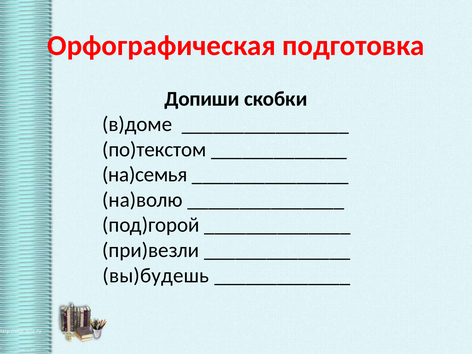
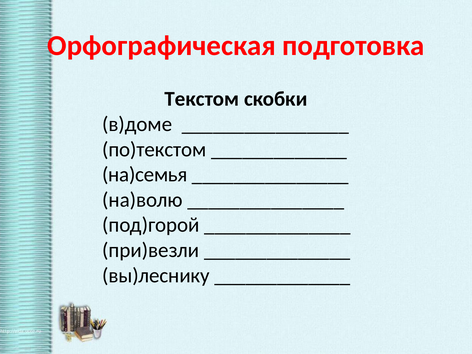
Допиши: Допиши -> Текстом (202, 99)
вы)будешь: вы)будешь -> вы)леснику (156, 275)
